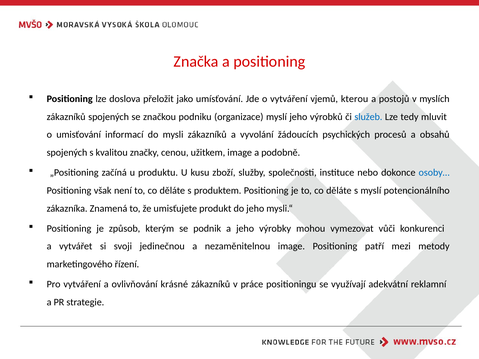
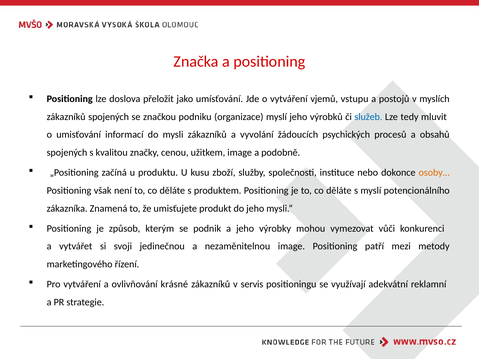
kterou: kterou -> vstupu (355, 99)
osoby… colour: blue -> orange (434, 173)
práce: práce -> servis (252, 284)
